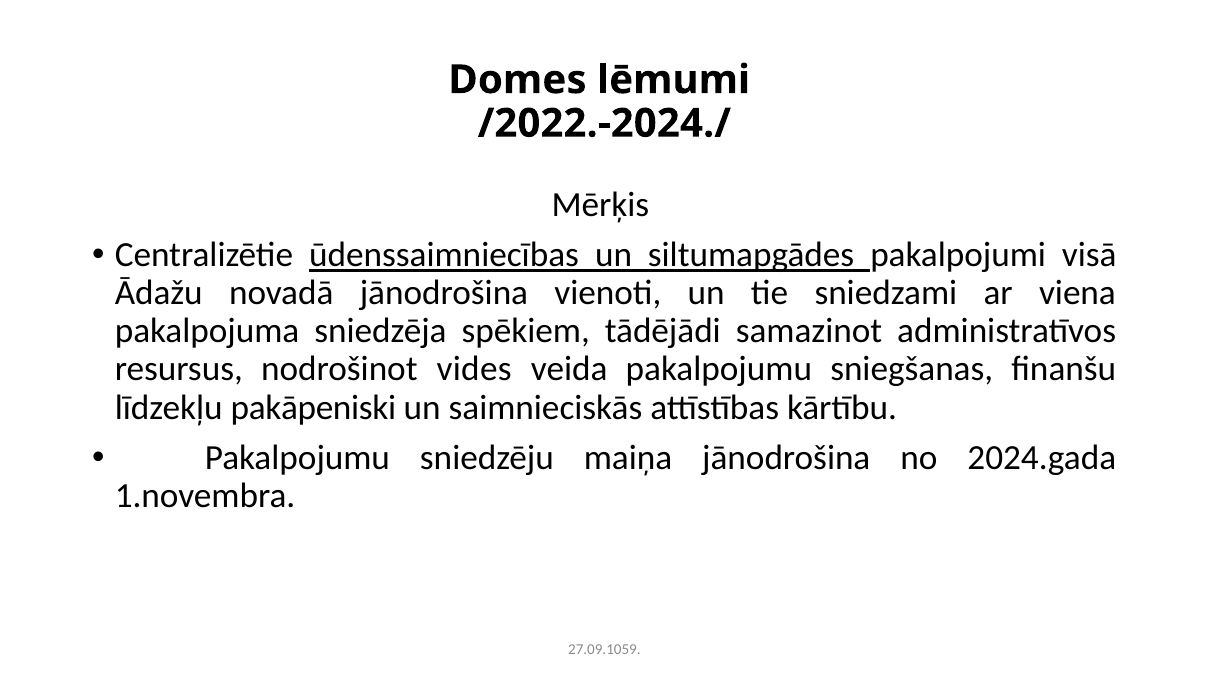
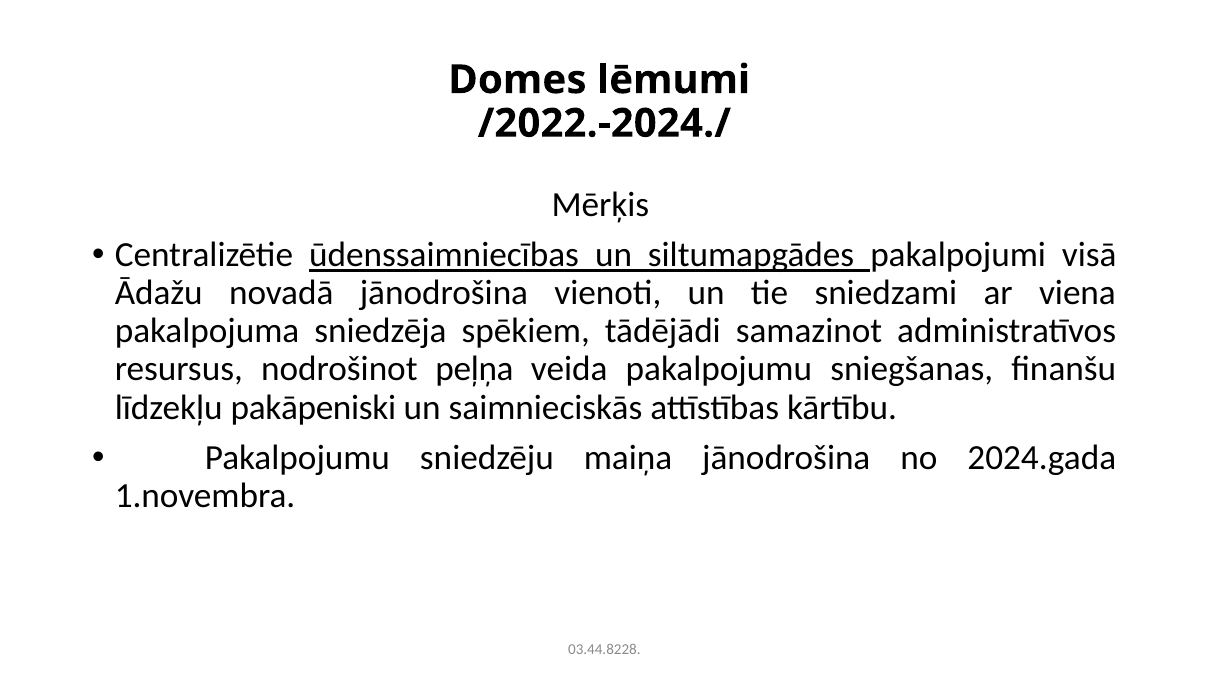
vides: vides -> peļņa (475, 369)
27.09.1059: 27.09.1059 -> 03.44.8228 (604, 649)
